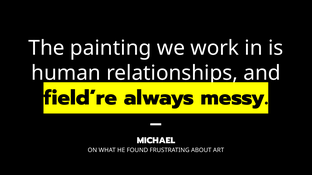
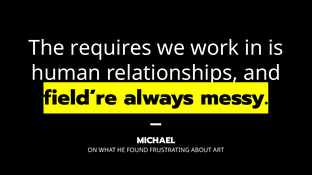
painting: painting -> requires (111, 48)
